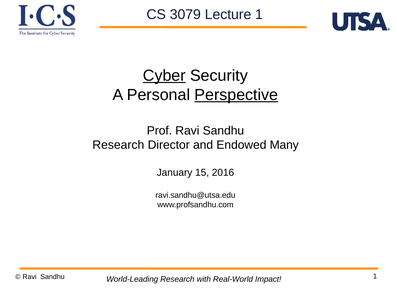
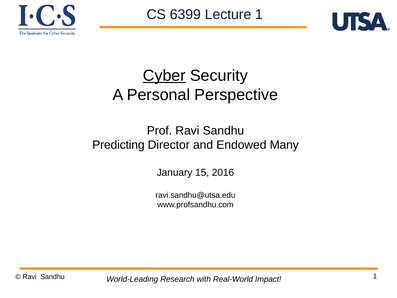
3079: 3079 -> 6399 (185, 15)
Perspective underline: present -> none (236, 95)
Research: Research -> Predicting (118, 145)
